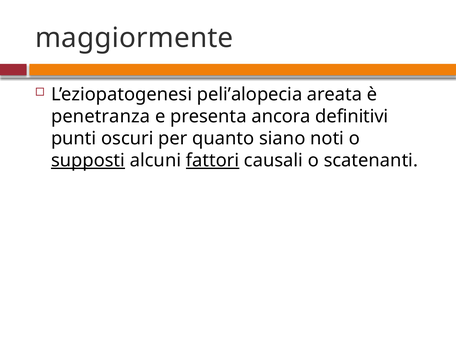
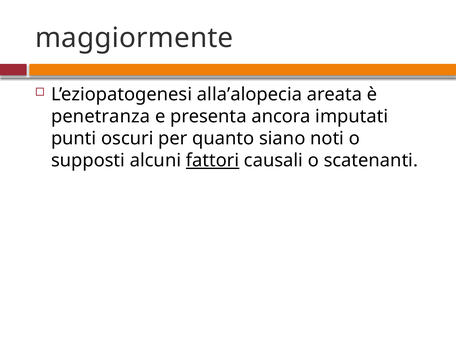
peli’alopecia: peli’alopecia -> alla’alopecia (250, 94)
definitivi: definitivi -> imputati (352, 116)
supposti underline: present -> none (88, 160)
